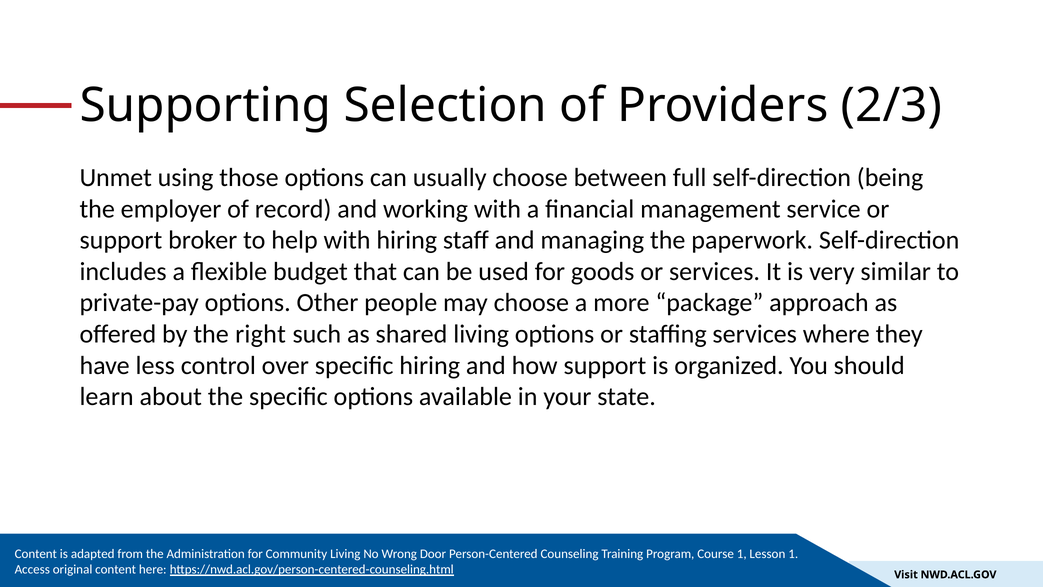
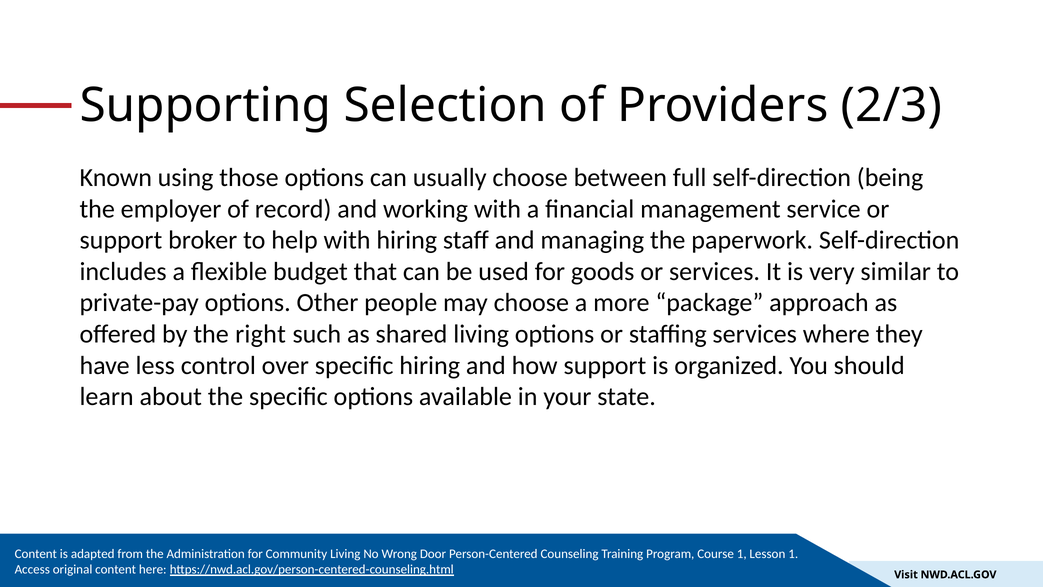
Unmet: Unmet -> Known (116, 178)
